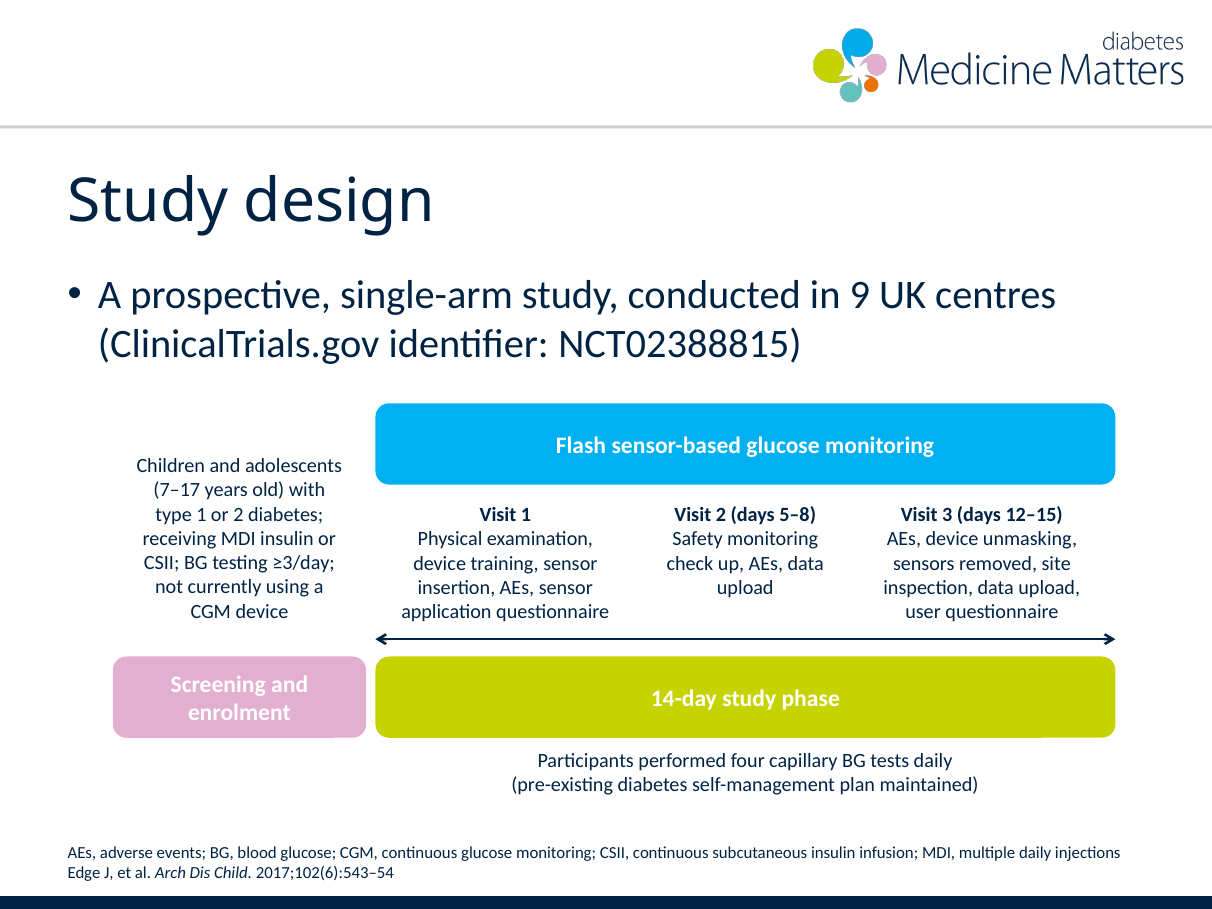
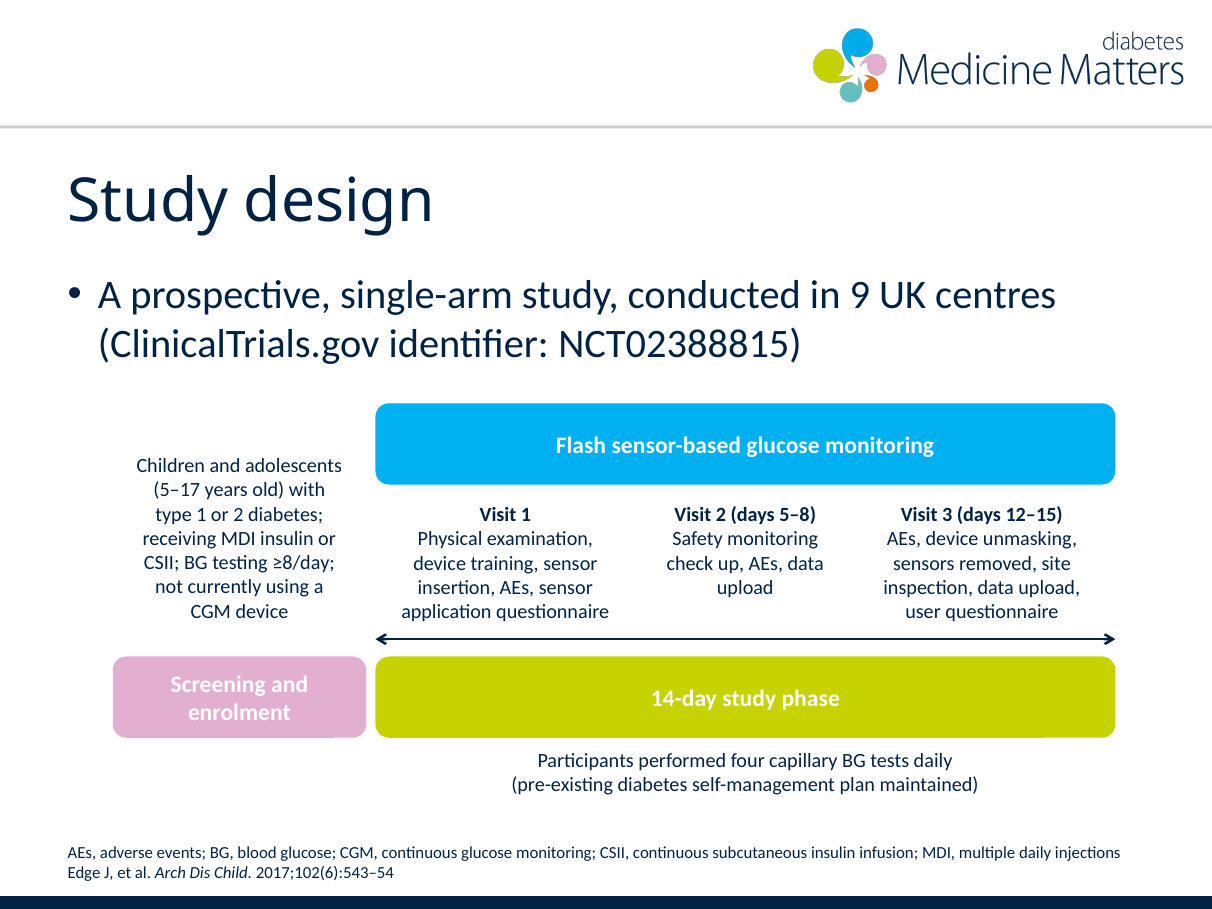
7–17: 7–17 -> 5–17 (177, 490)
≥3/day: ≥3/day -> ≥8/day (304, 563)
